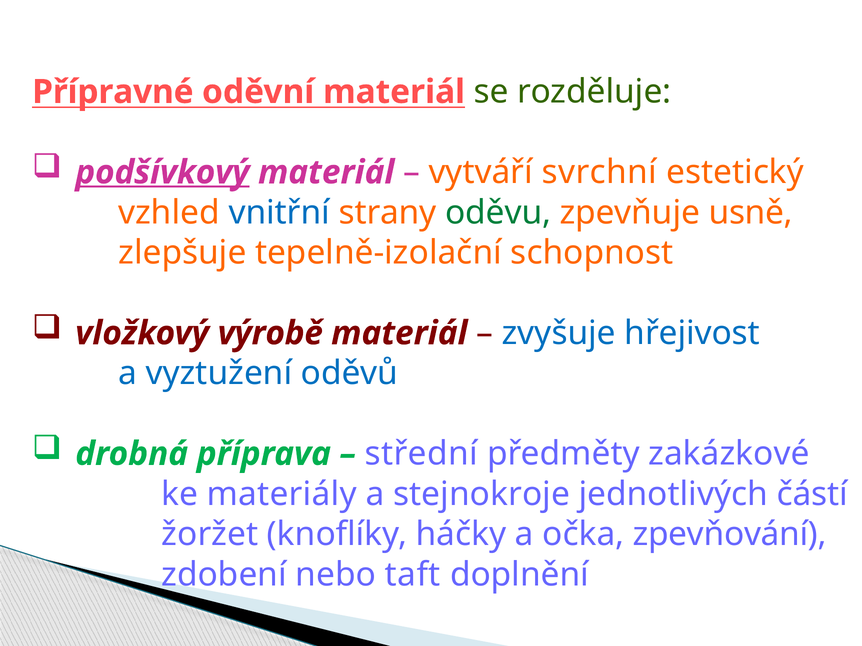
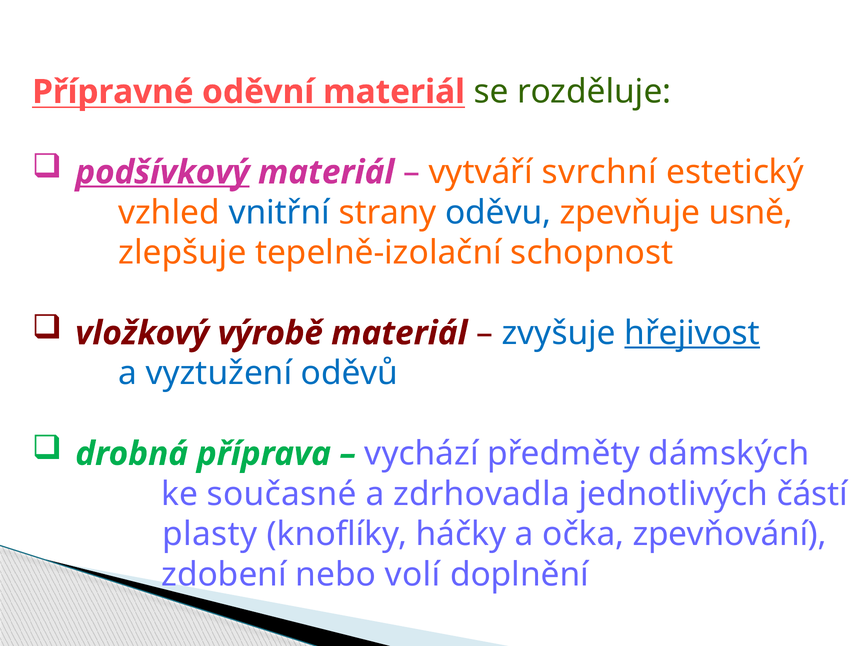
oděvu colour: green -> blue (498, 213)
hřejivost underline: none -> present (692, 333)
střední: střední -> vychází (422, 454)
zakázkové: zakázkové -> dámských (729, 454)
materiály: materiály -> současné (282, 494)
stejnokroje: stejnokroje -> zdrhovadla (481, 494)
žoržet: žoržet -> plasty (210, 535)
taft: taft -> volí (413, 575)
